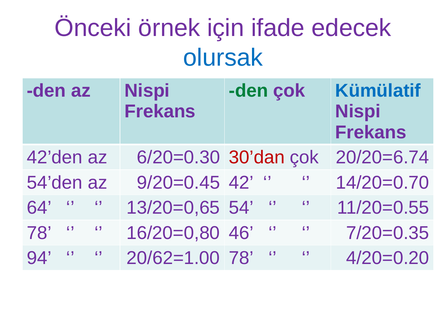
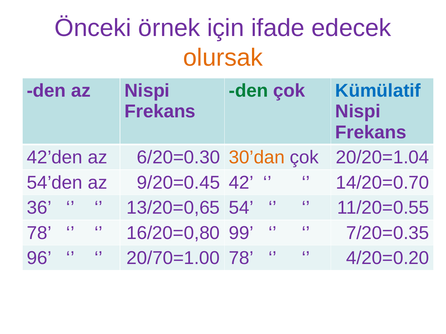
olursak colour: blue -> orange (223, 58)
30’dan colour: red -> orange (257, 158)
20/20=6.74: 20/20=6.74 -> 20/20=1.04 (382, 158)
64: 64 -> 36 (39, 208)
46: 46 -> 99 (241, 233)
94: 94 -> 96 (39, 259)
20/62=1.00: 20/62=1.00 -> 20/70=1.00 (173, 259)
